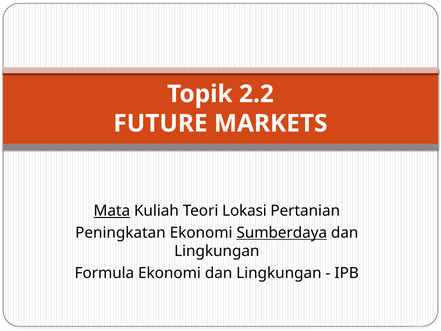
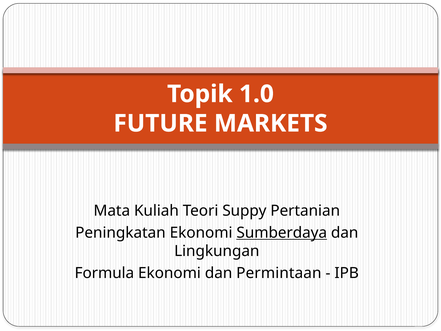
2.2: 2.2 -> 1.0 (256, 94)
Mata underline: present -> none (112, 211)
Lokasi: Lokasi -> Suppy (244, 211)
Ekonomi dan Lingkungan: Lingkungan -> Permintaan (279, 273)
